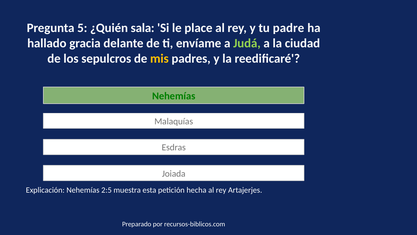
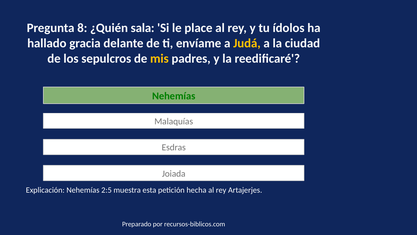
5: 5 -> 8 (82, 28)
padre: padre -> ídolos (289, 28)
Judá colour: light green -> yellow (247, 43)
